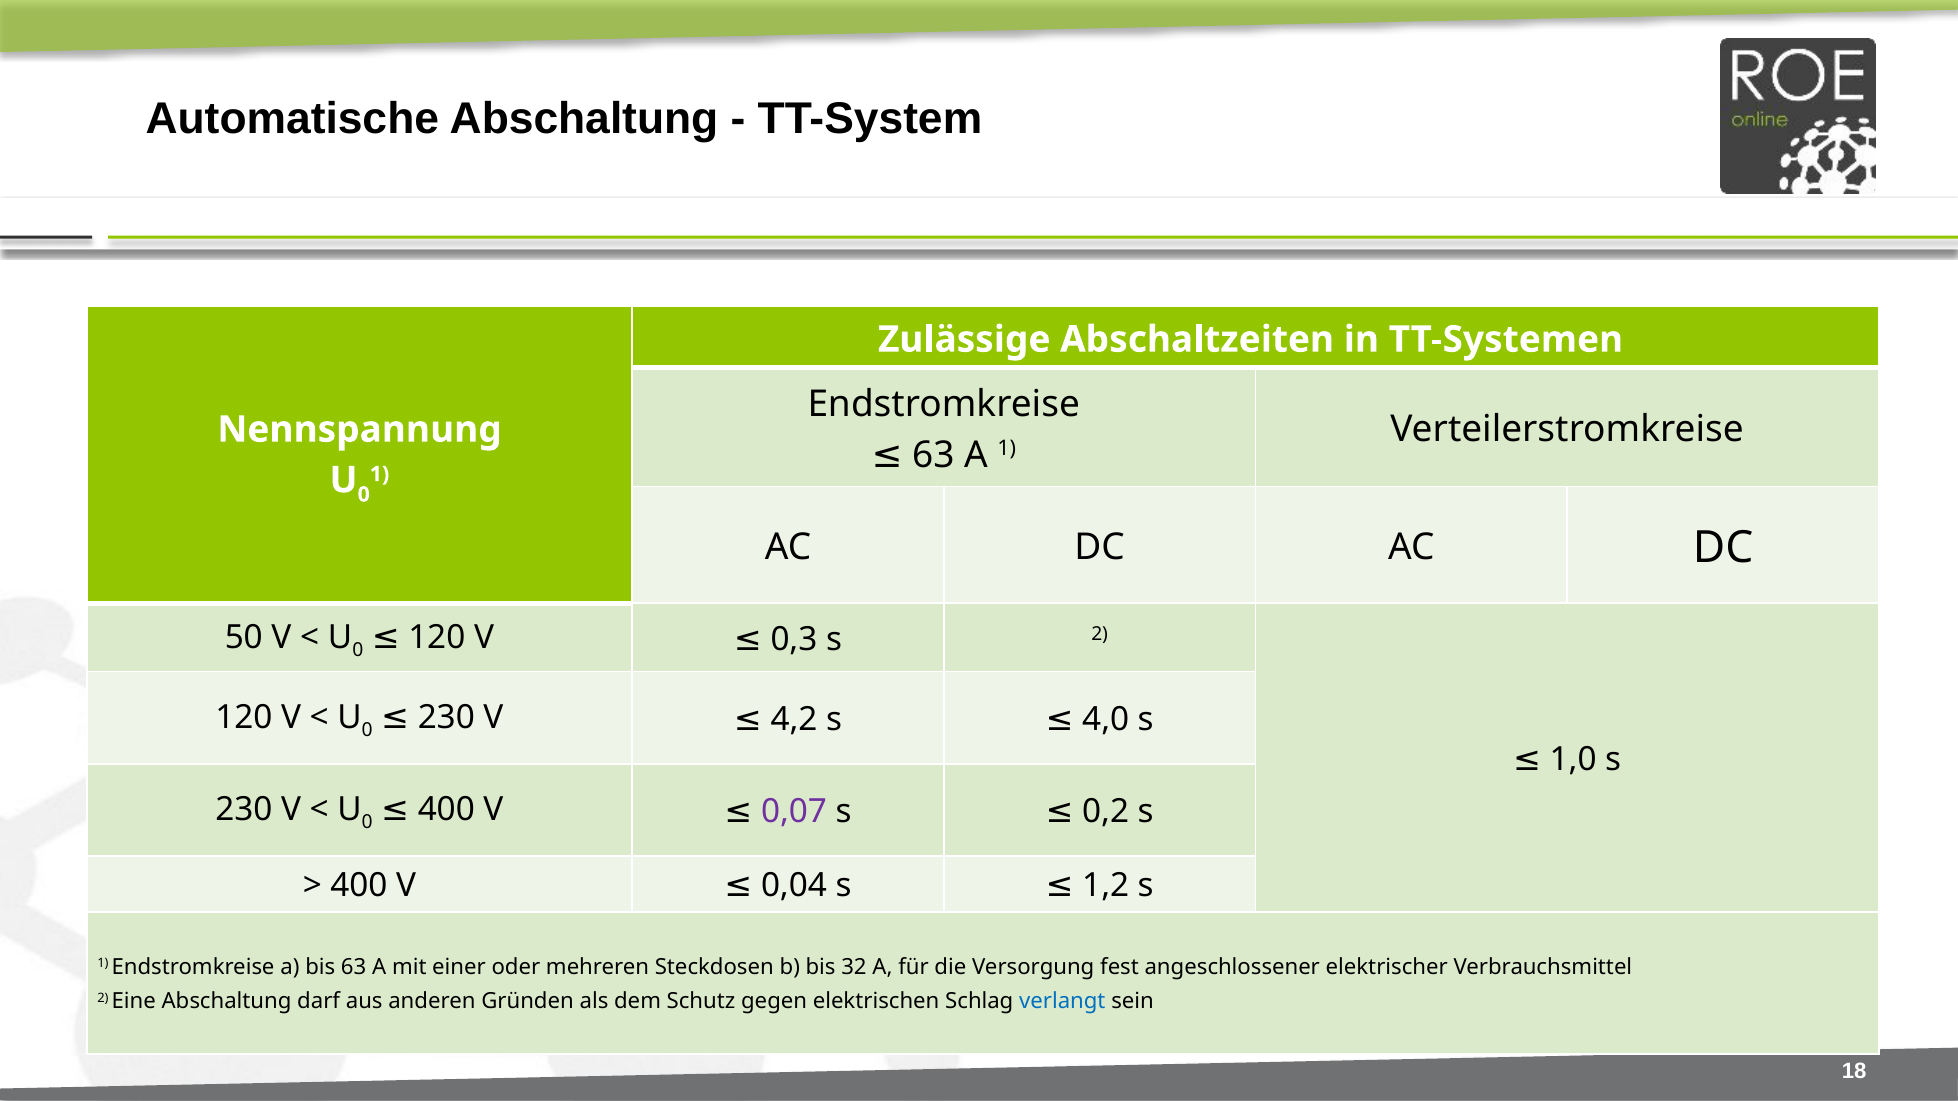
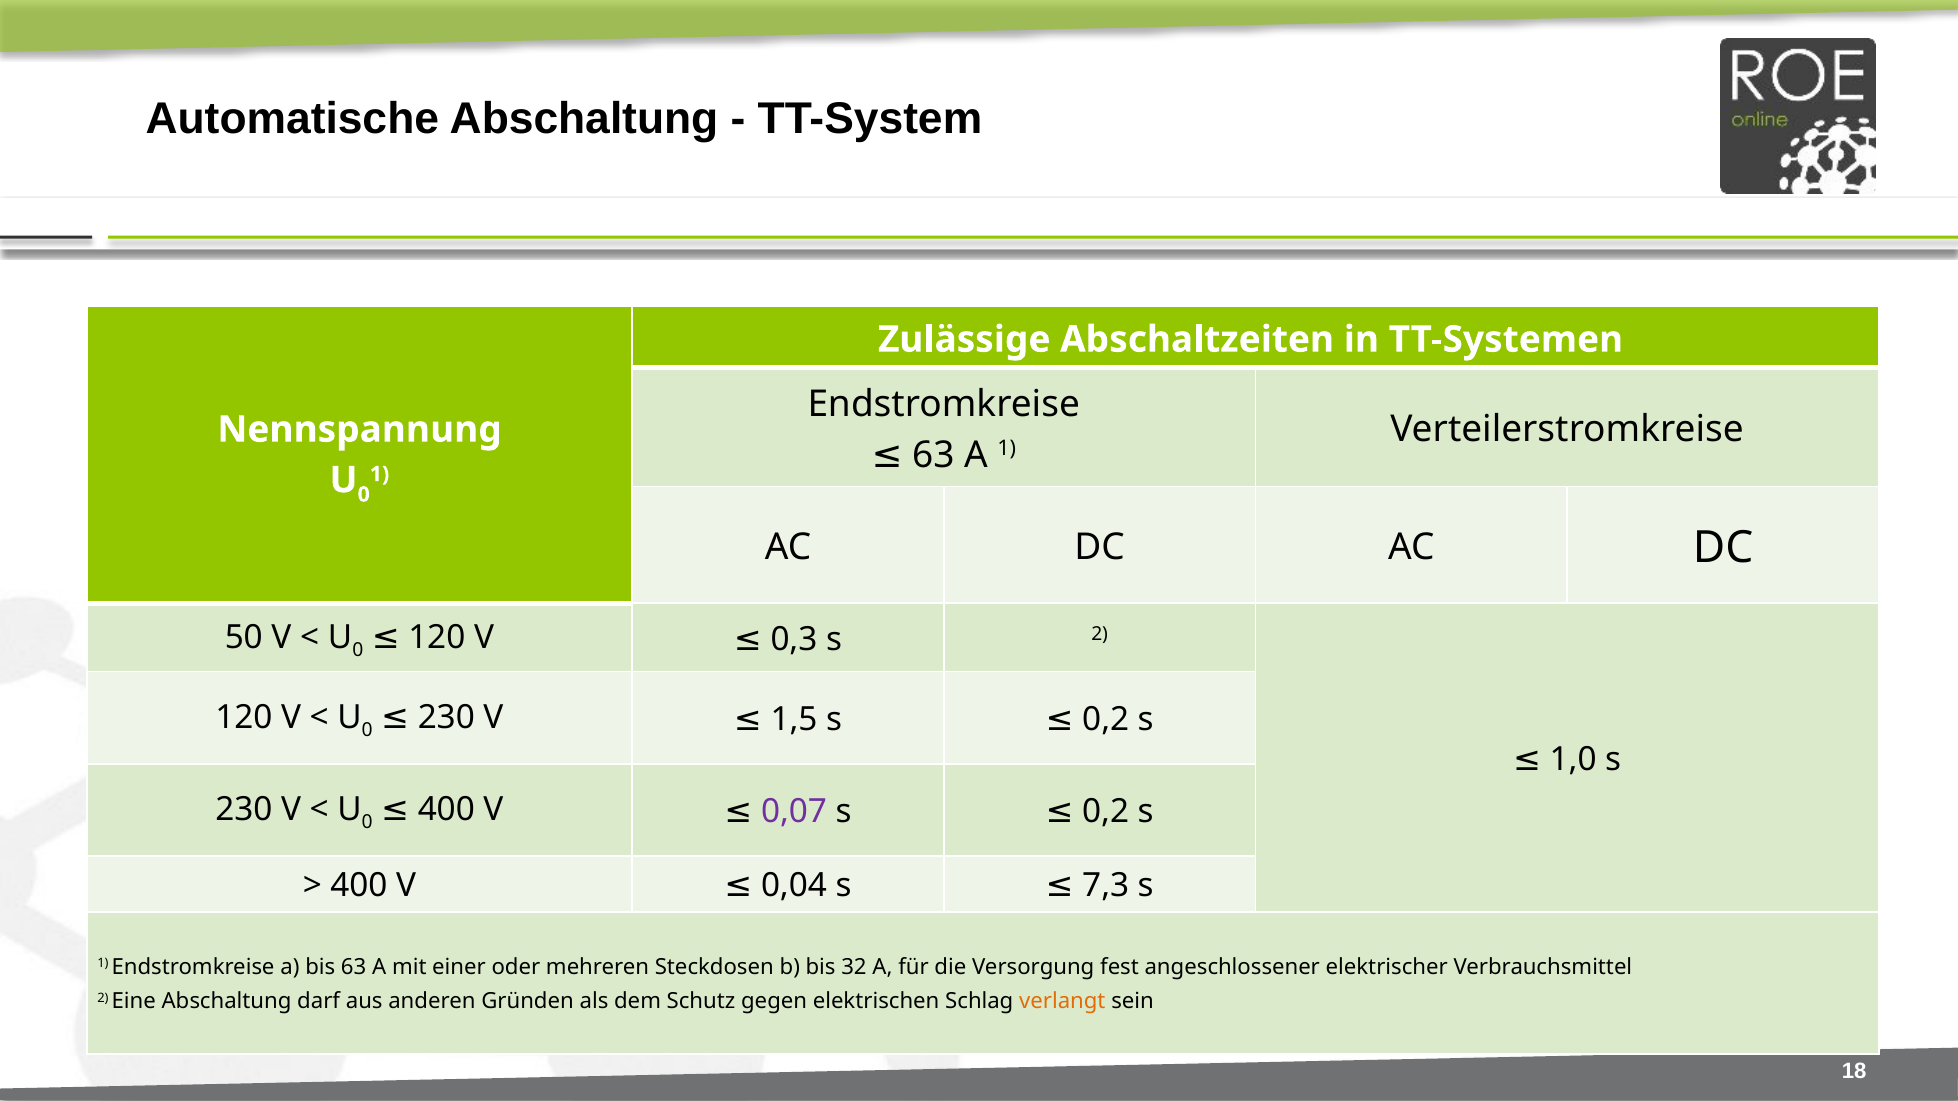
4,2: 4,2 -> 1,5 (794, 720)
4,0: 4,0 -> 0,2 (1106, 720)
1,2: 1,2 -> 7,3 (1106, 886)
verlangt colour: blue -> orange (1062, 1002)
